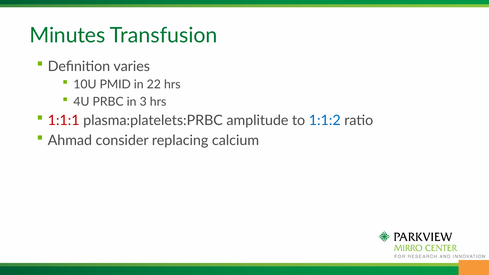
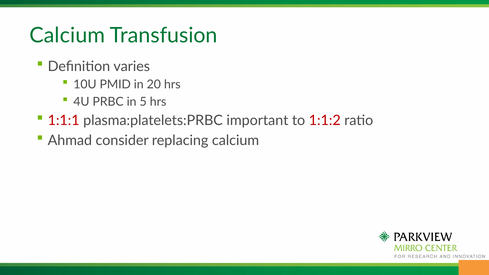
Minutes: Minutes -> Calcium (67, 35)
22: 22 -> 20 (154, 85)
3: 3 -> 5 (143, 102)
amplitude: amplitude -> important (257, 121)
1:1:2 colour: blue -> red (325, 121)
